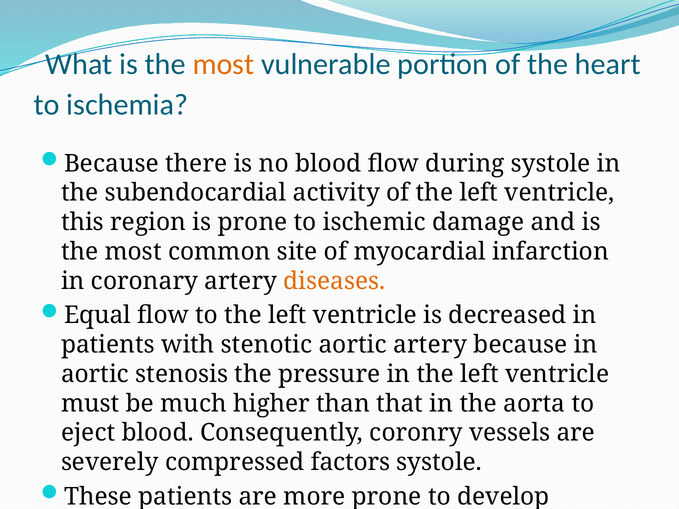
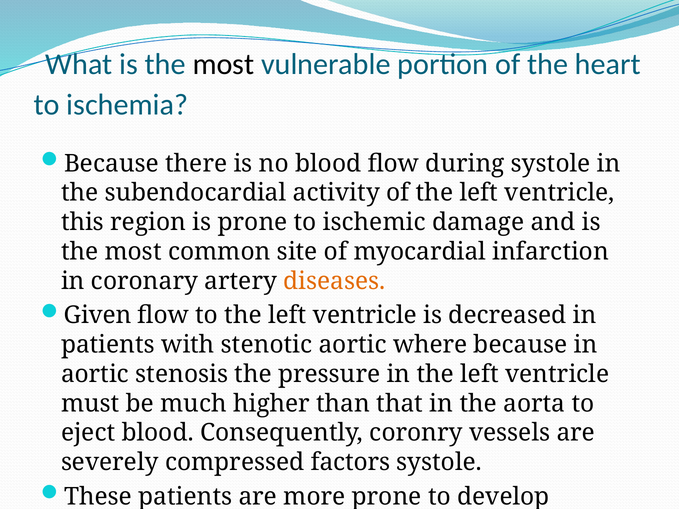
most colour: orange -> black (223, 65)
Equal: Equal -> Given (98, 315)
aortic artery: artery -> where (430, 345)
